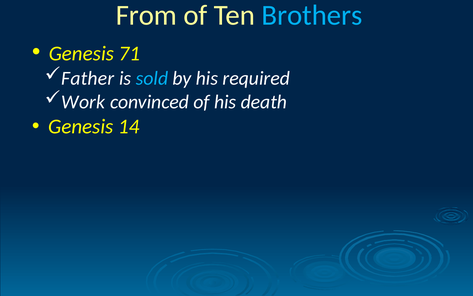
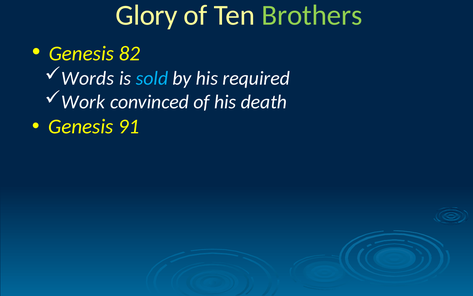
From: From -> Glory (146, 15)
Brothers colour: light blue -> light green (312, 15)
71: 71 -> 82 (129, 53)
Father: Father -> Words (88, 78)
14: 14 -> 91 (129, 126)
